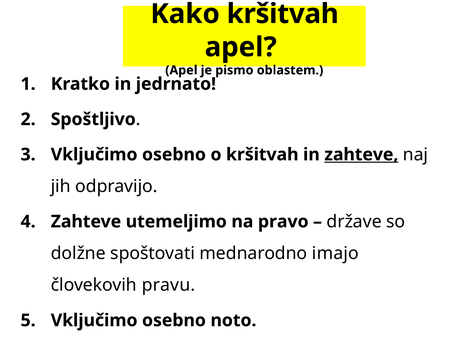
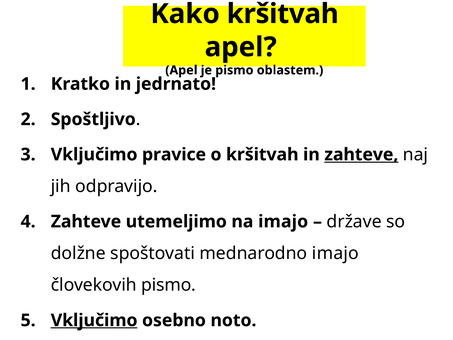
osebno: osebno -> pravice (174, 154)
na pravo: pravo -> imajo (283, 221)
človekovih pravu: pravu -> pismo (169, 285)
Vključimo underline: none -> present (94, 320)
